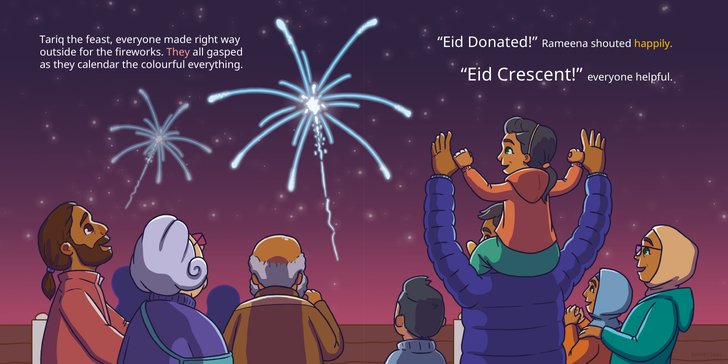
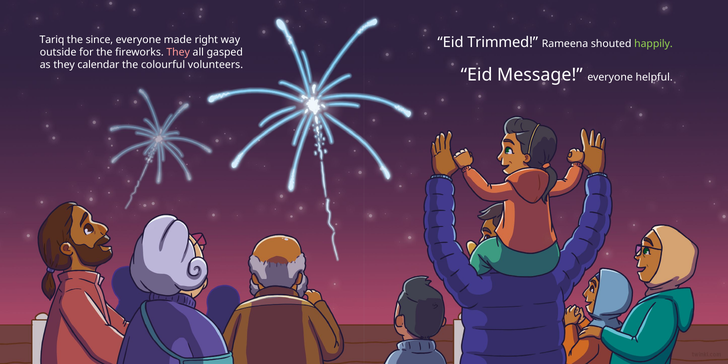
feast: feast -> since (99, 40)
Donated: Donated -> Trimmed (503, 43)
happily colour: yellow -> light green (653, 44)
everything: everything -> volunteers (215, 65)
Crescent: Crescent -> Message (540, 75)
